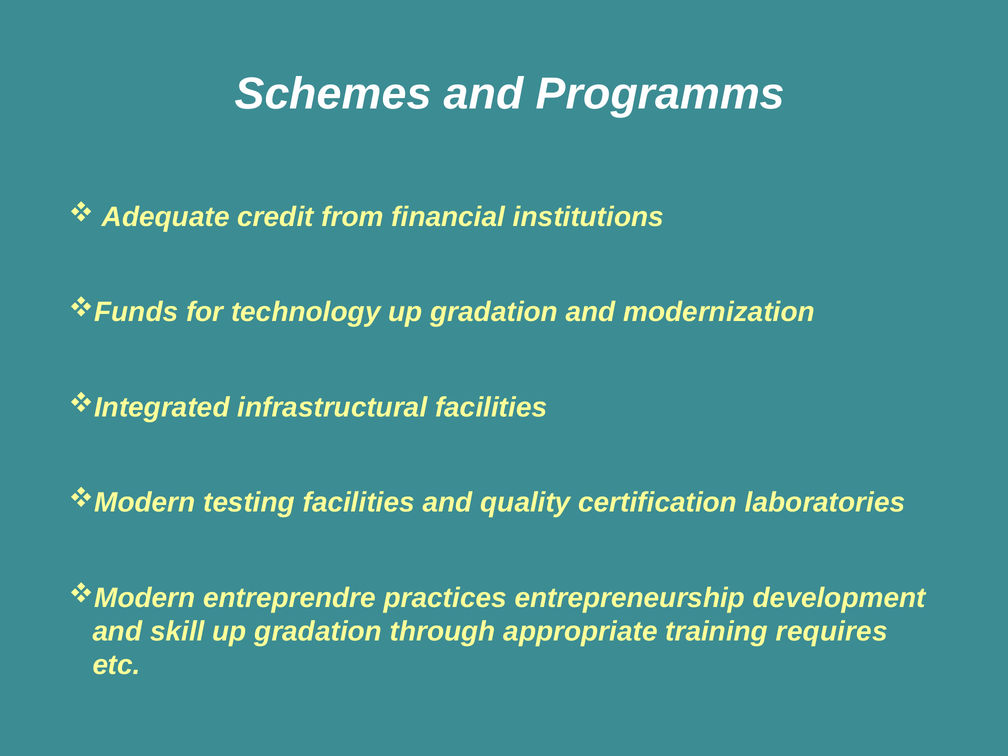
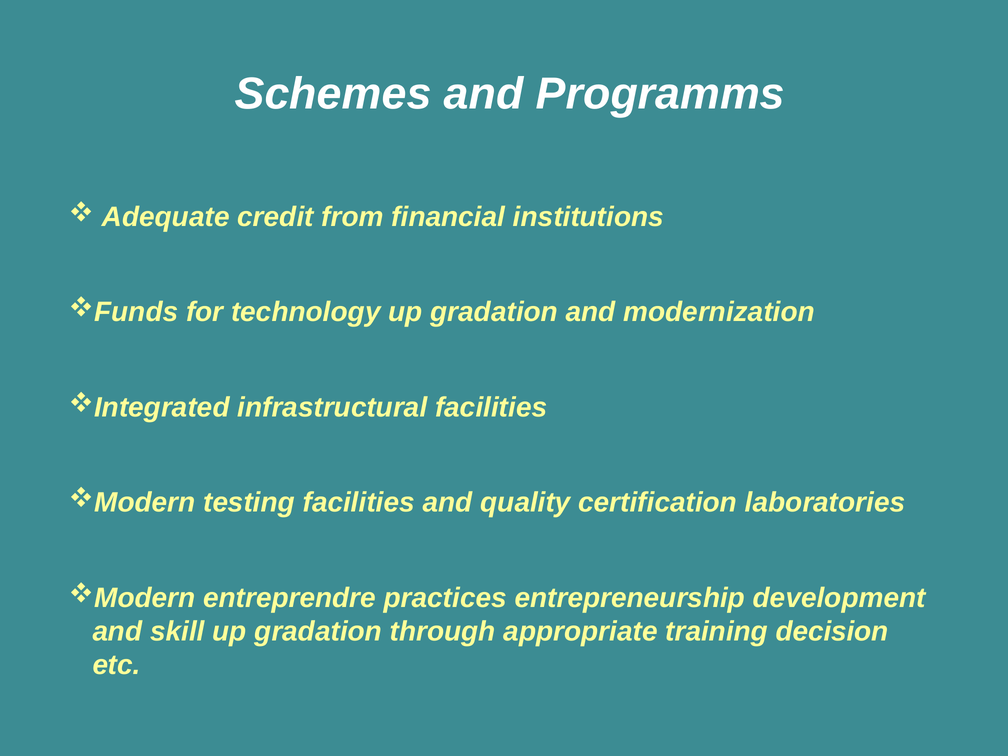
requires: requires -> decision (832, 632)
